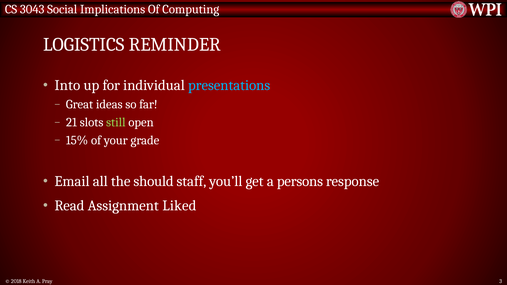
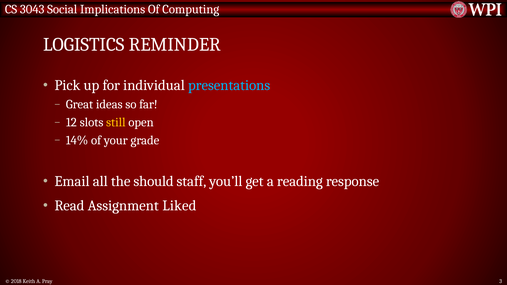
Into: Into -> Pick (67, 85)
21: 21 -> 12 (71, 122)
still colour: light green -> yellow (116, 122)
15%: 15% -> 14% (77, 140)
persons: persons -> reading (300, 182)
